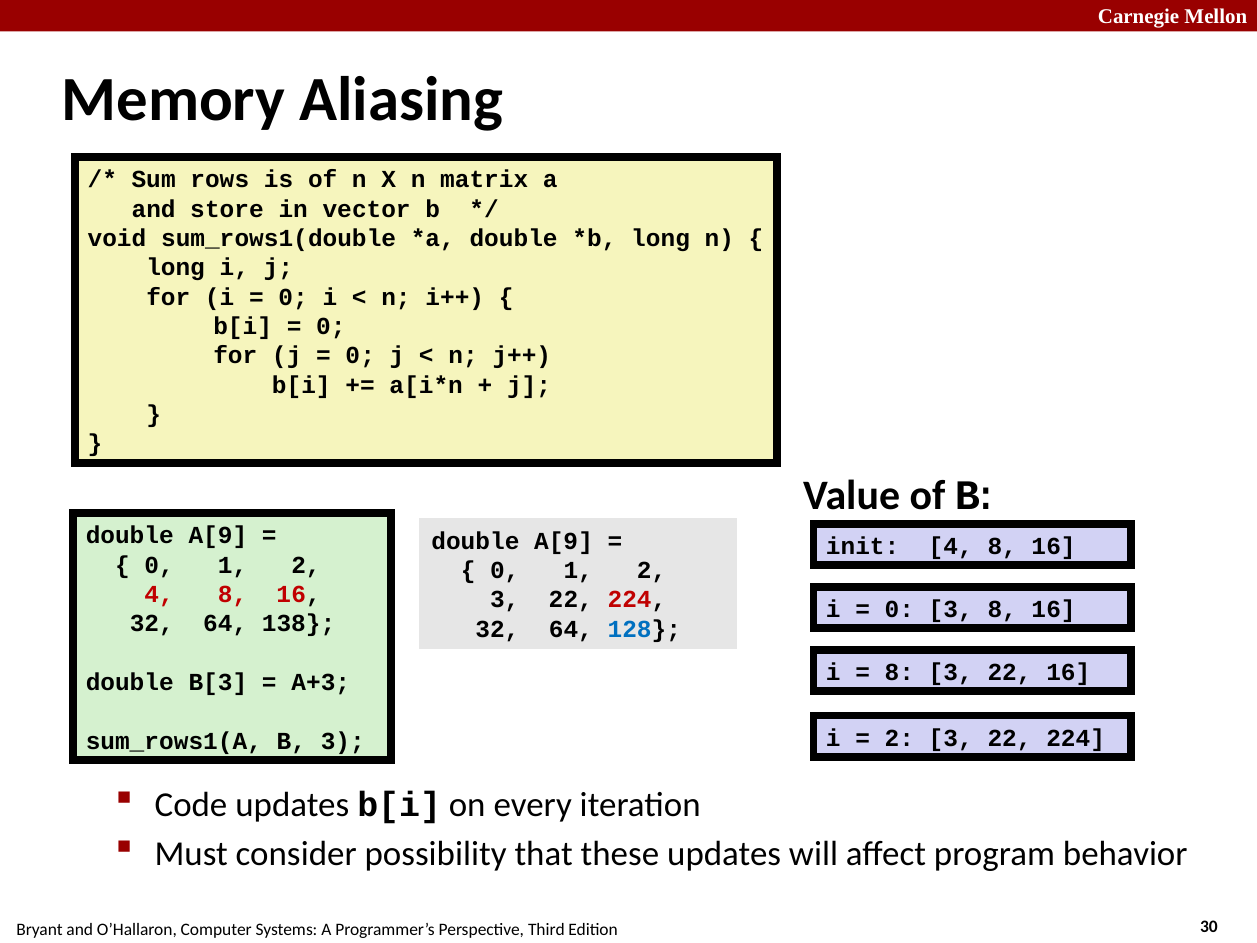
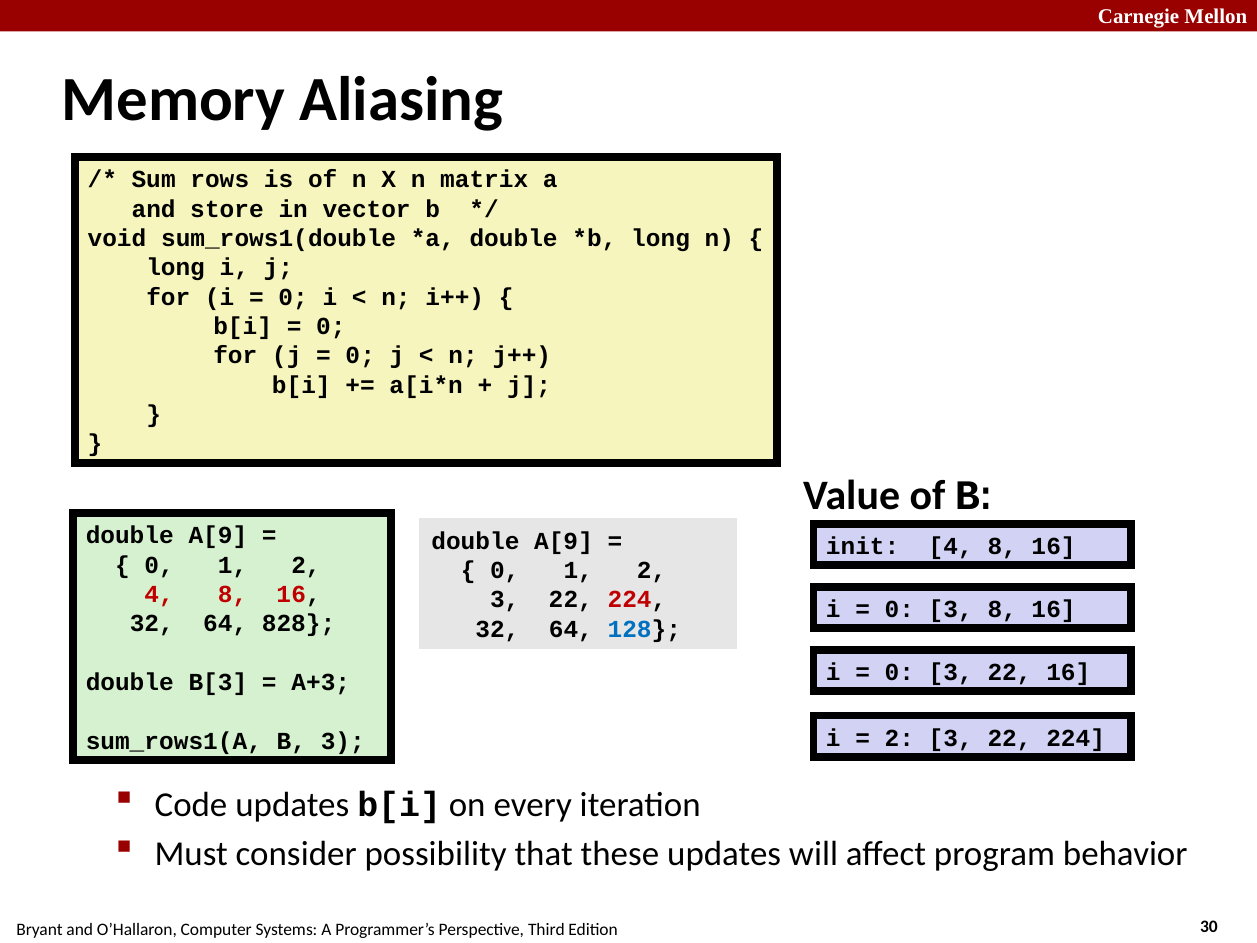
138: 138 -> 828 (299, 624)
8: 8 -> 0 (899, 672)
